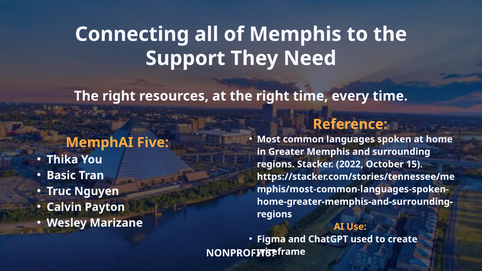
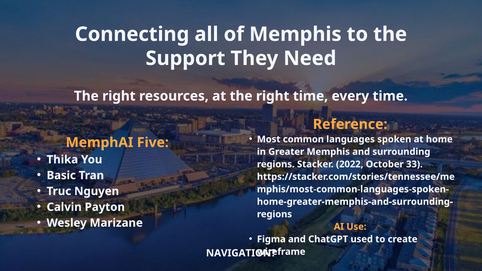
15: 15 -> 33 (414, 164)
NONPROFITS: NONPROFITS -> NAVIGATION (241, 253)
